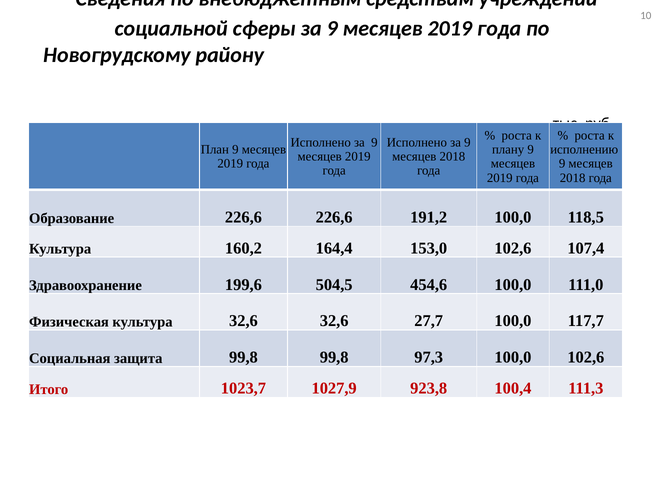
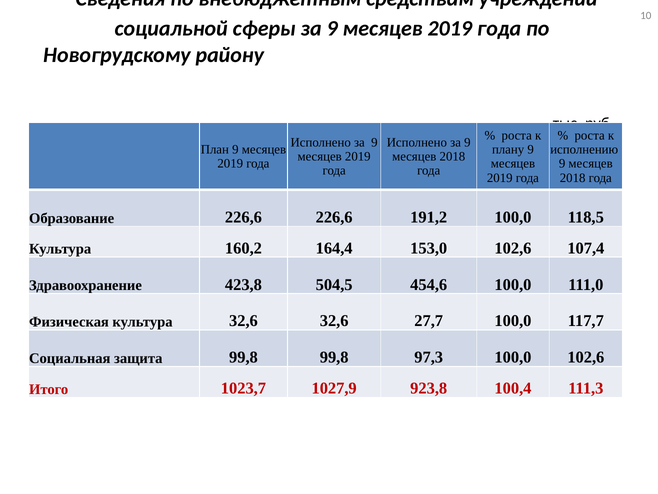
199,6: 199,6 -> 423,8 (243, 284)
